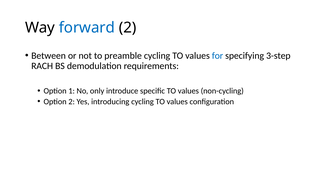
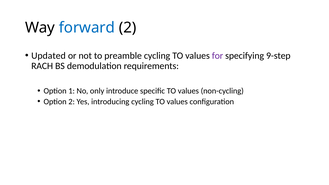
Between: Between -> Updated (48, 56)
for colour: blue -> purple (218, 56)
3-step: 3-step -> 9-step (278, 56)
